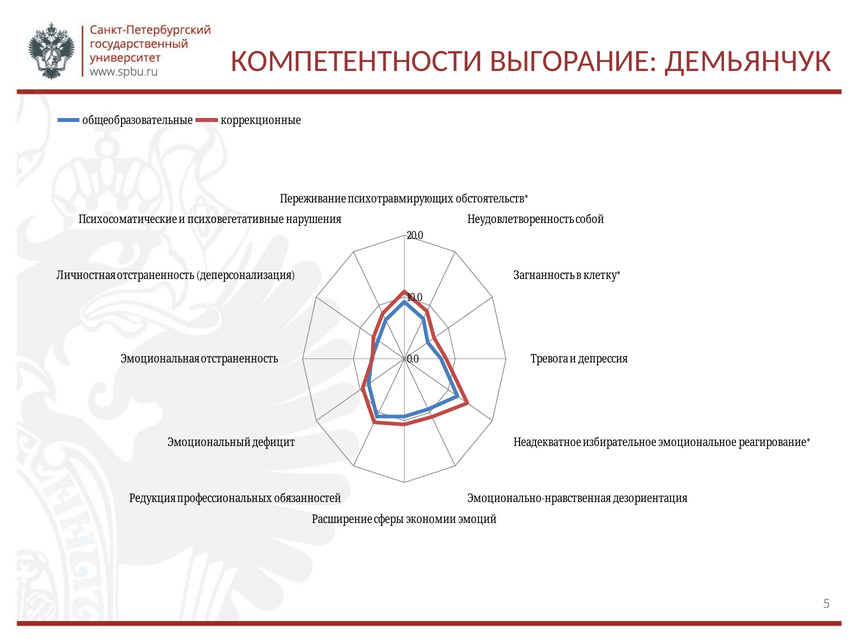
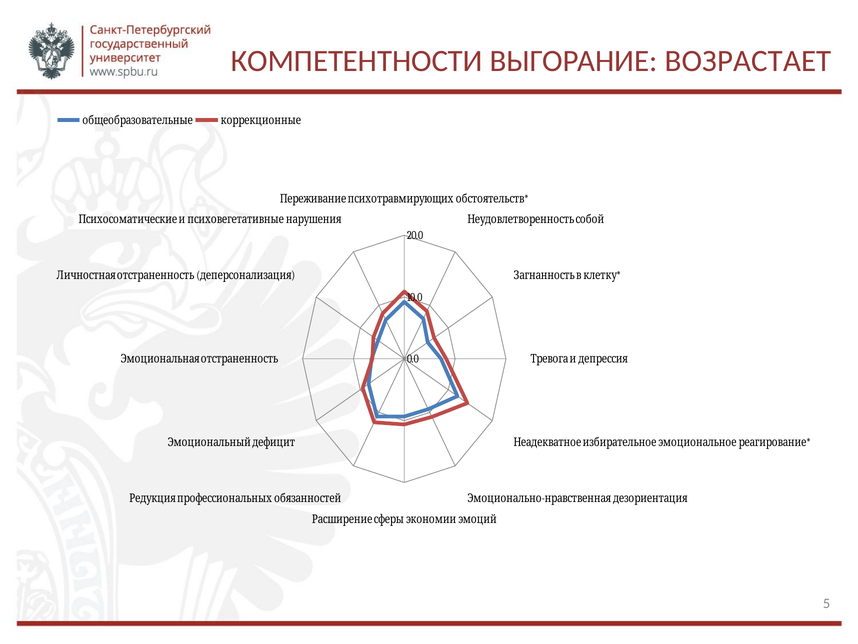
ДЕМЬЯНЧУК: ДЕМЬЯНЧУК -> ВОЗРАСТАЕТ (748, 61)
